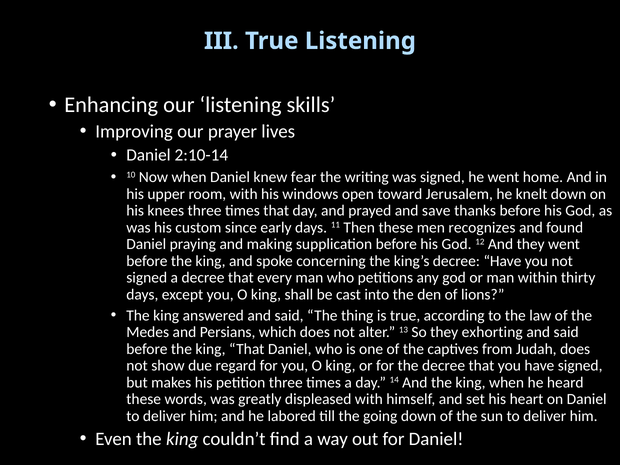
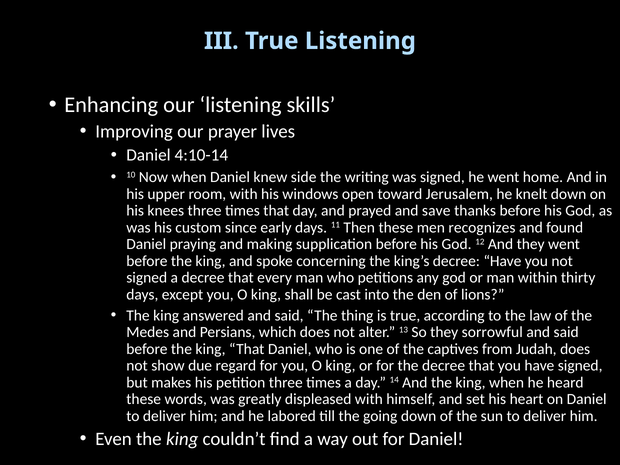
2:10-14: 2:10-14 -> 4:10-14 (201, 155)
fear: fear -> side (304, 177)
exhorting: exhorting -> sorrowful (492, 332)
